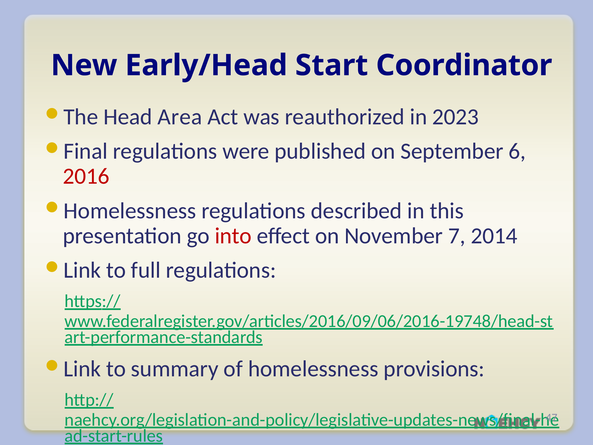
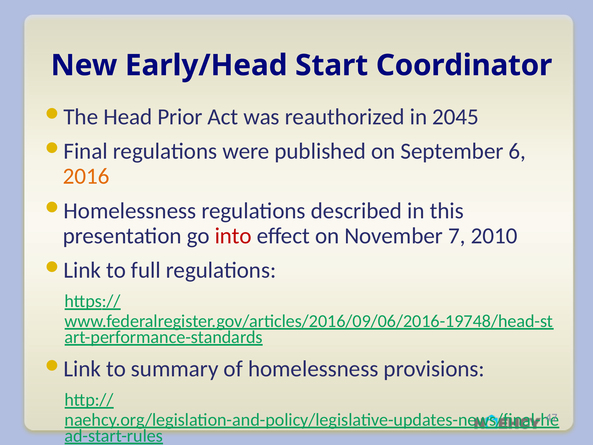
Area: Area -> Prior (180, 117)
2023: 2023 -> 2045 (456, 117)
2016 colour: red -> orange (86, 176)
2014: 2014 -> 2010 (494, 236)
